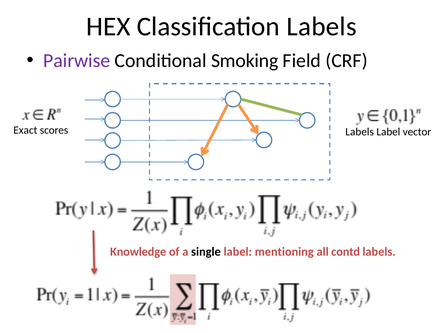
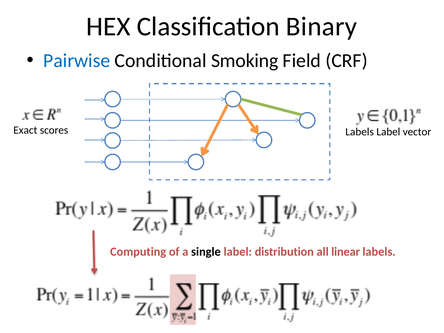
Classification Labels: Labels -> Binary (322, 27)
Pairwise colour: purple -> blue (77, 61)
Knowledge: Knowledge -> Computing (138, 252)
mentioning: mentioning -> distribution (284, 252)
contd: contd -> linear (346, 252)
